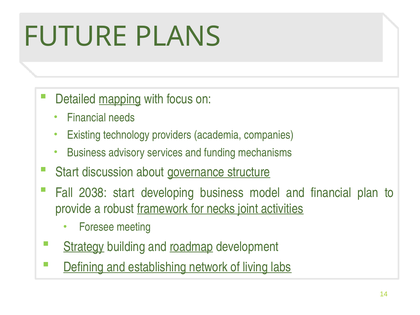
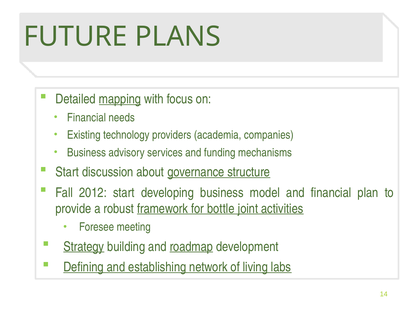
2038: 2038 -> 2012 (93, 193)
necks: necks -> bottle (221, 209)
